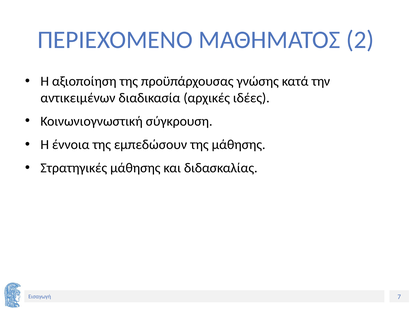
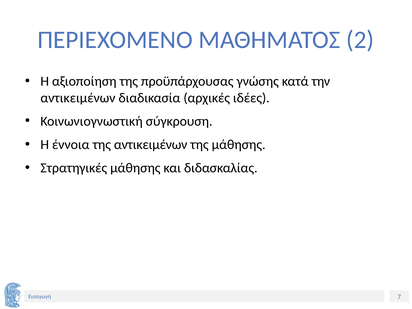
της εμπεδώσουν: εμπεδώσουν -> αντικειμένων (151, 145)
